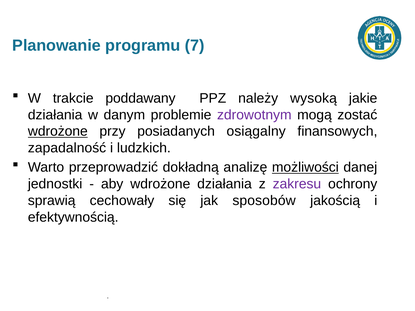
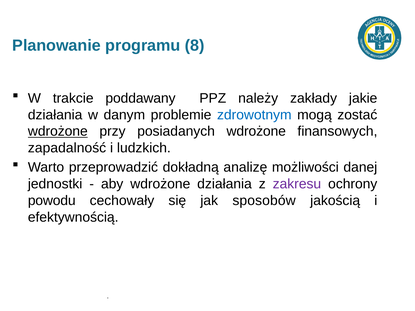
7: 7 -> 8 (195, 45)
wysoką: wysoką -> zakłady (314, 98)
zdrowotnym colour: purple -> blue (254, 115)
posiadanych osiągalny: osiągalny -> wdrożone (256, 132)
możliwości underline: present -> none (305, 167)
sprawią: sprawią -> powodu (52, 201)
